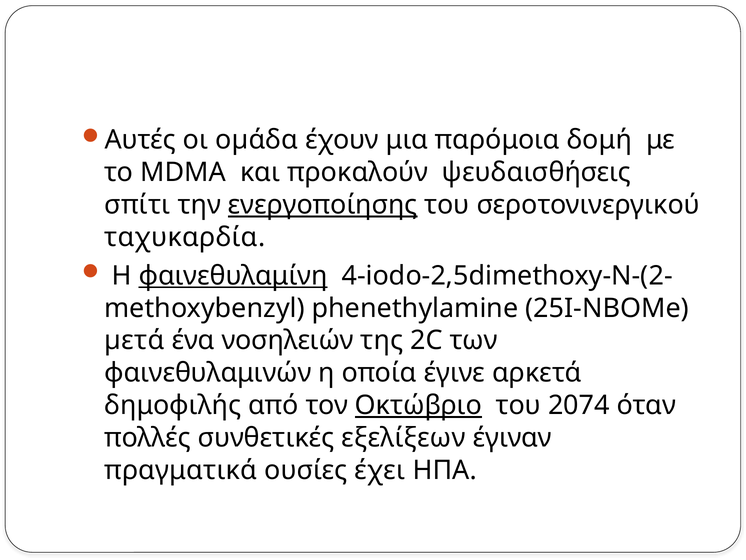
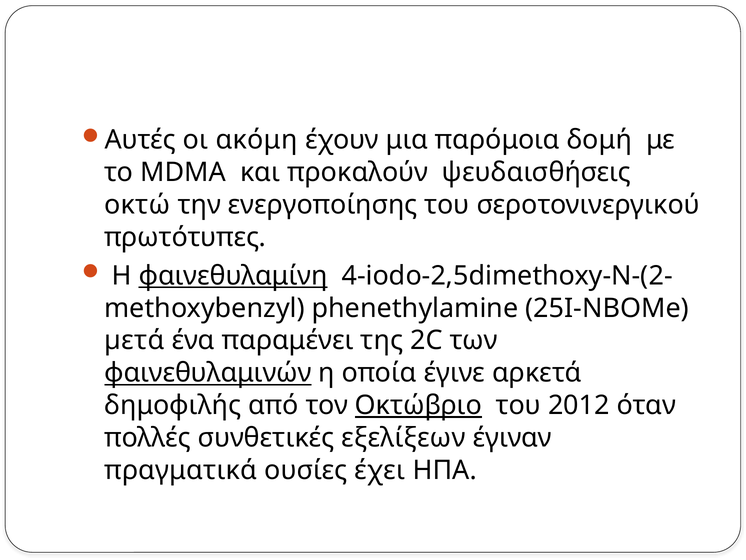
οµάδα: οµάδα -> ακόμη (257, 140)
σπίτι: σπίτι -> οκτώ (137, 205)
ενεργοποίησης underline: present -> none (323, 205)
ταχυκαρδία: ταχυκαρδία -> πρωτότυπες (185, 237)
νοσηλειών: νοσηλειών -> παραμένει (288, 340)
φαινεθυλαμινών underline: none -> present (208, 373)
2074: 2074 -> 2012 (579, 405)
